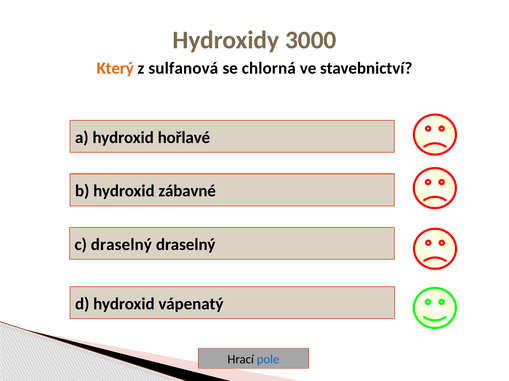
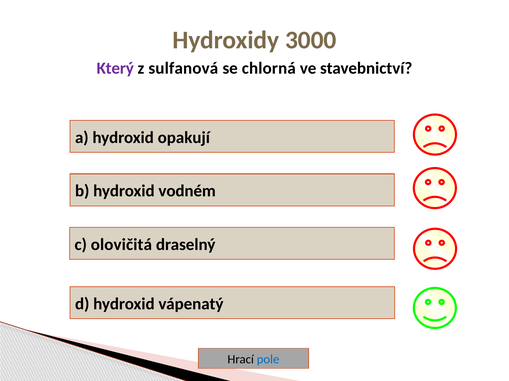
Který colour: orange -> purple (115, 68)
hořlavé: hořlavé -> opakují (184, 138)
zábavné: zábavné -> vodném (187, 191)
c draselný: draselný -> olovičitá (121, 245)
